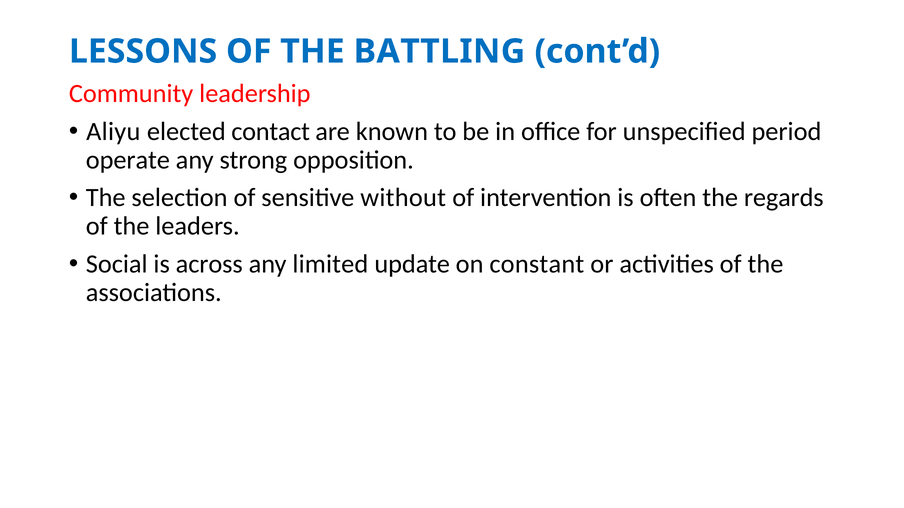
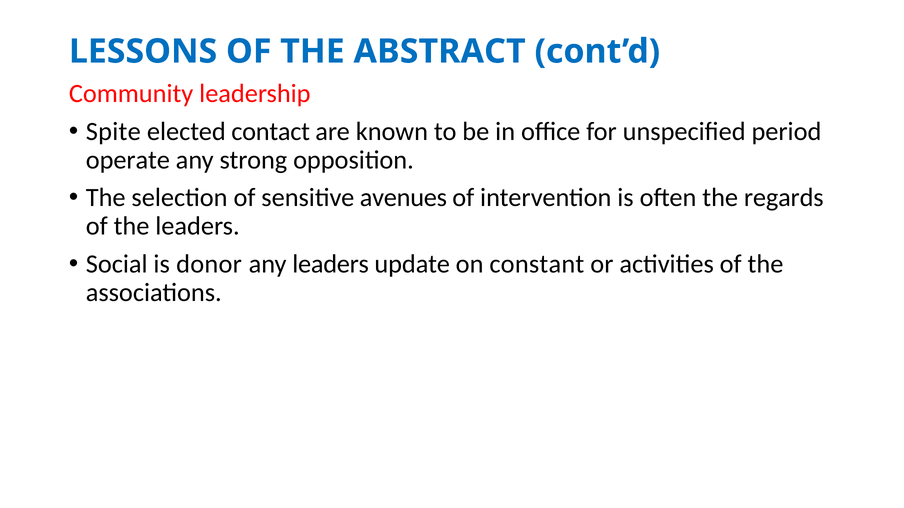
BATTLING: BATTLING -> ABSTRACT (440, 51)
Aliyu: Aliyu -> Spite (113, 132)
without: without -> avenues (403, 198)
across: across -> donor (209, 264)
any limited: limited -> leaders (331, 264)
